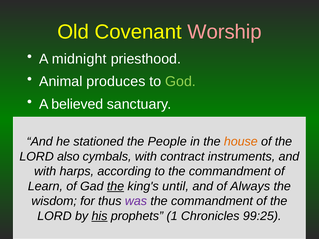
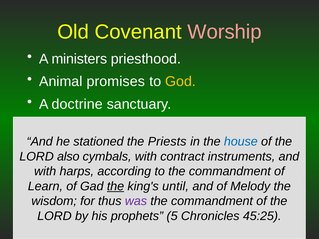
midnight: midnight -> ministers (79, 59)
produces: produces -> promises (116, 82)
God colour: light green -> yellow (181, 82)
believed: believed -> doctrine (77, 104)
People: People -> Priests (167, 142)
house colour: orange -> blue (241, 142)
Always: Always -> Melody (250, 186)
his underline: present -> none (100, 216)
1: 1 -> 5 (172, 216)
99:25: 99:25 -> 45:25 (262, 216)
